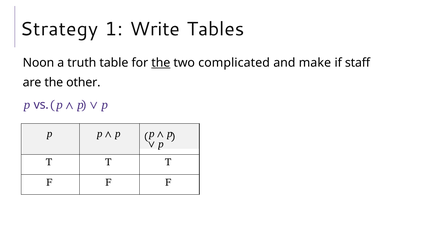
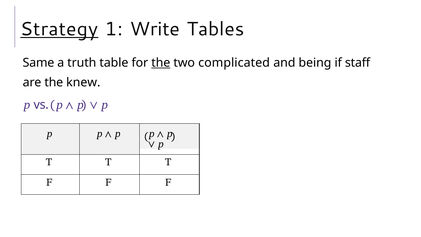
Strategy underline: none -> present (59, 29)
Noon: Noon -> Same (38, 63)
make: make -> being (315, 63)
other: other -> knew (83, 82)
